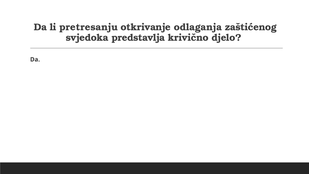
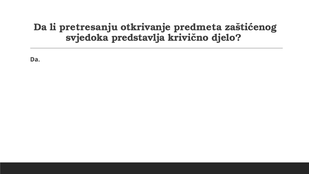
odlaganja: odlaganja -> predmeta (198, 27)
